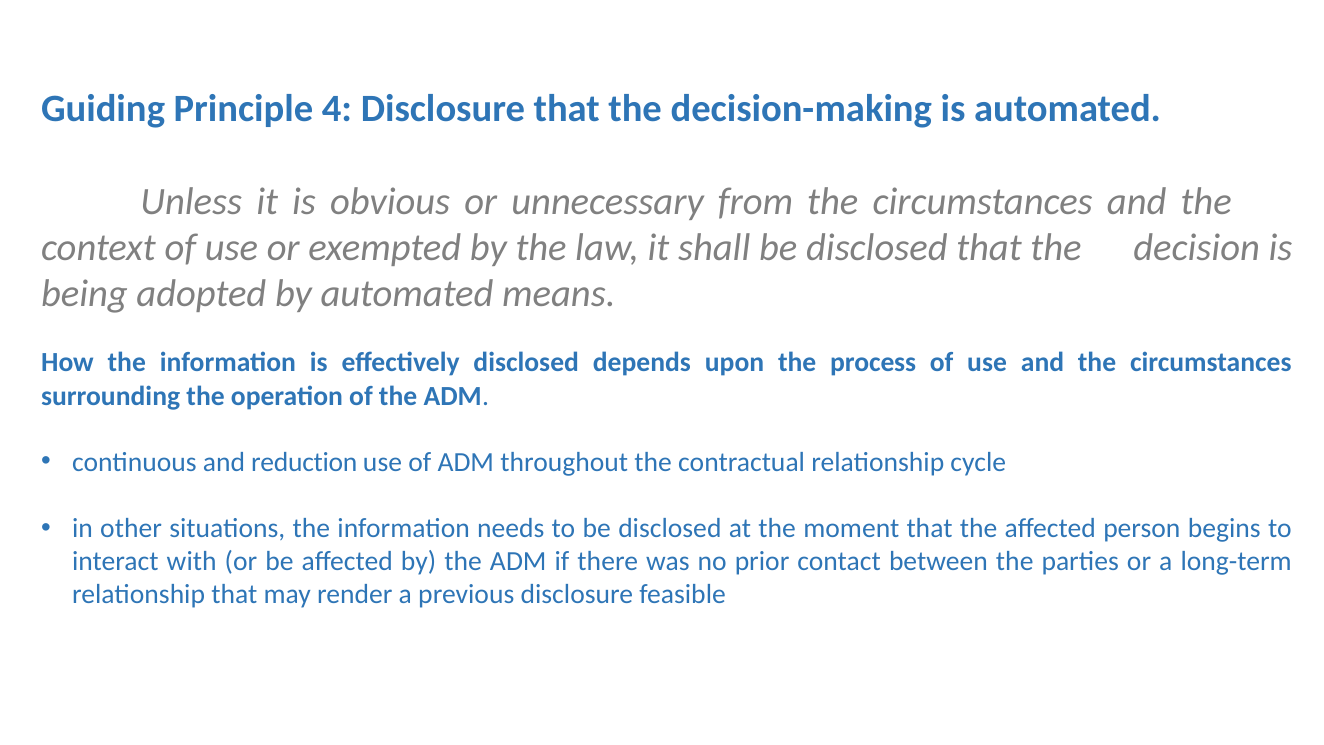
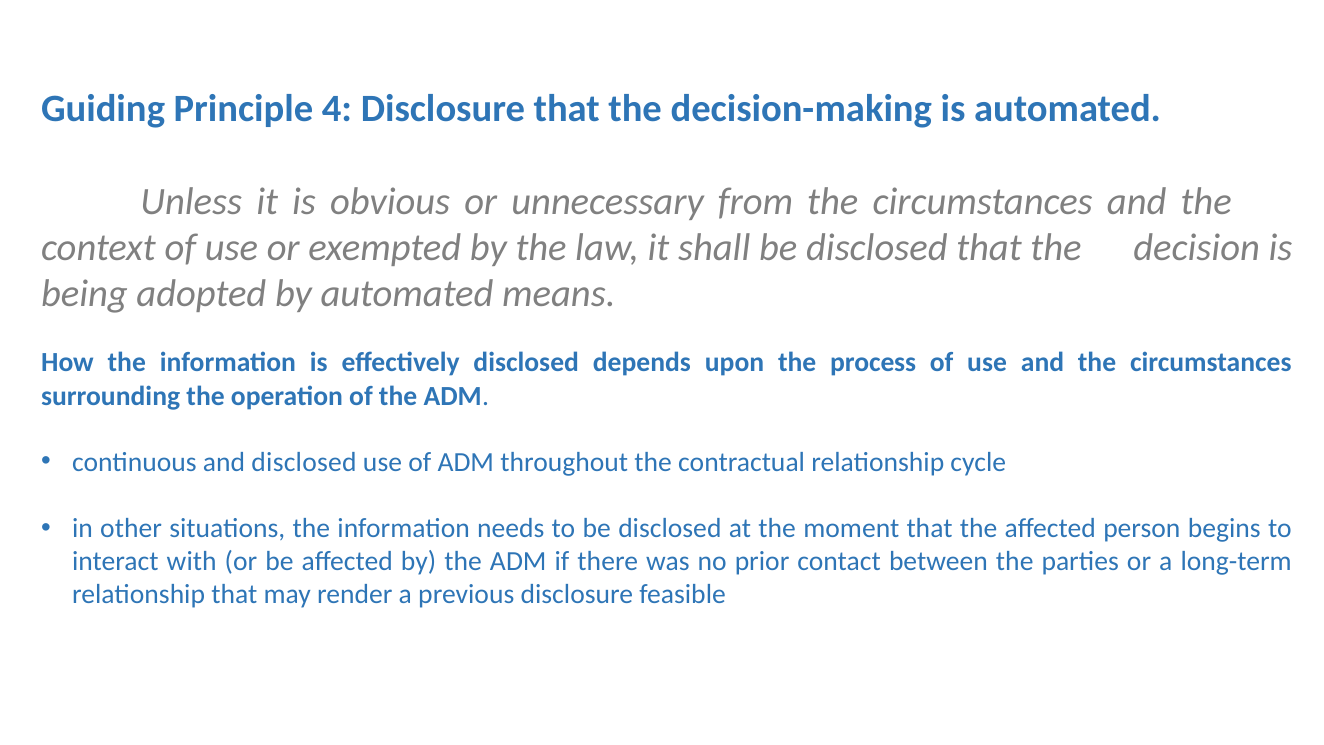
and reduction: reduction -> disclosed (304, 462)
